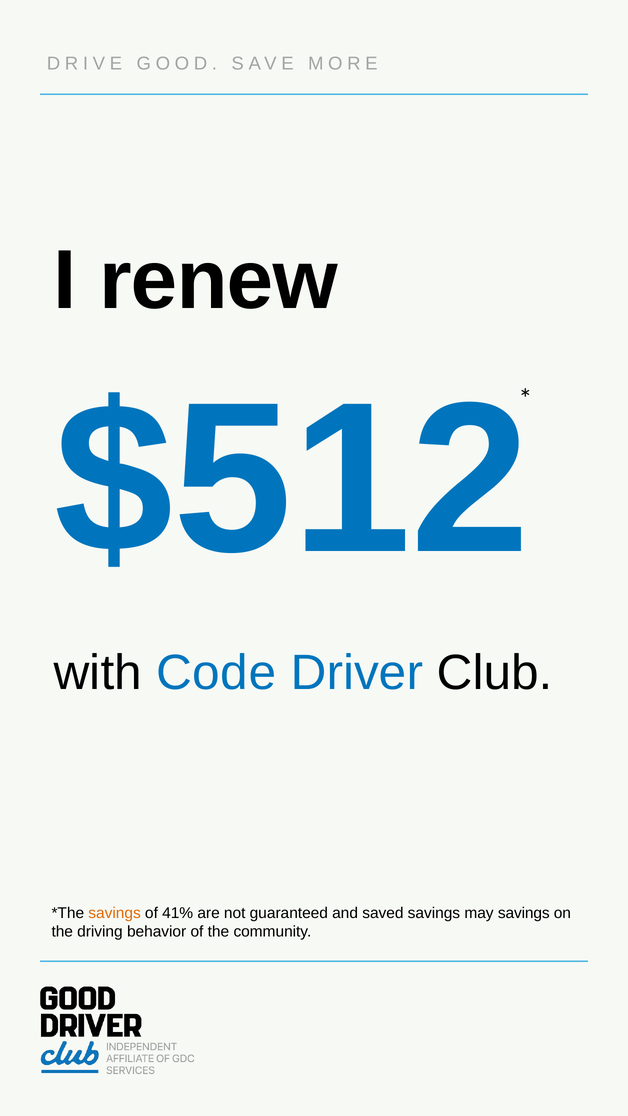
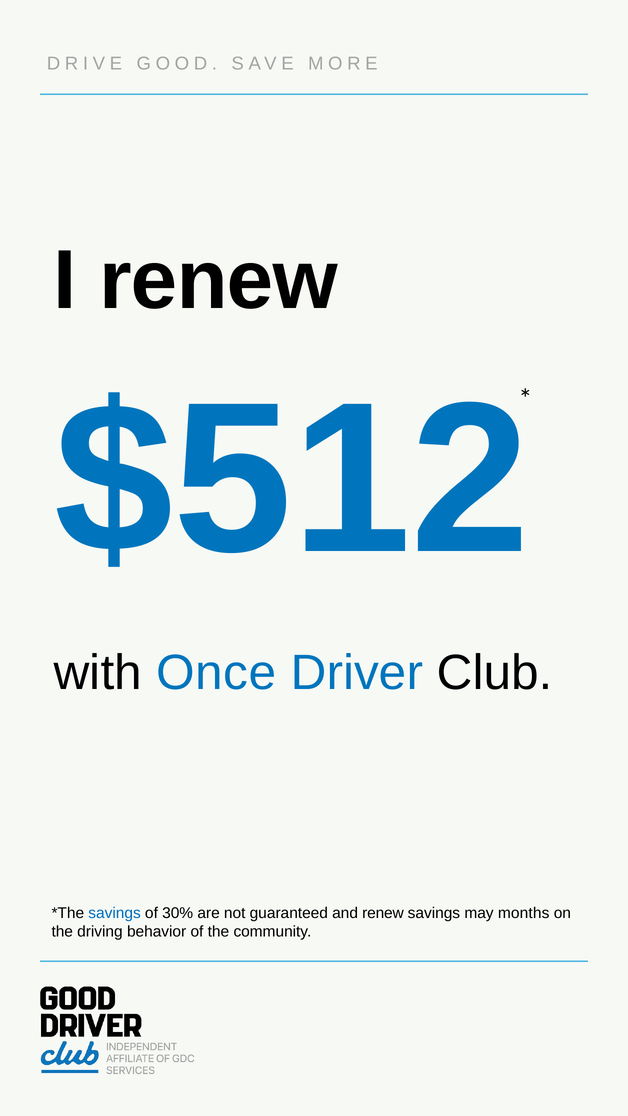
Code: Code -> Once (216, 673)
savings colour: orange -> blue (115, 913)
41%: 41% -> 30% (178, 913)
and saved: saved -> renew (383, 913)
may savings: savings -> months (524, 913)
